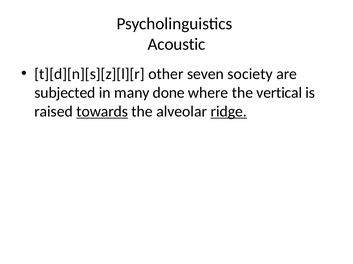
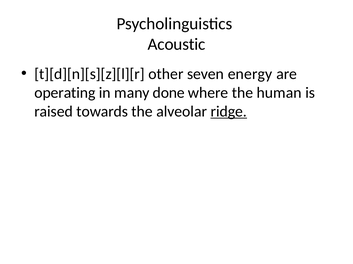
society: society -> energy (250, 74)
subjected: subjected -> operating (65, 93)
vertical: vertical -> human (279, 93)
towards underline: present -> none (102, 112)
